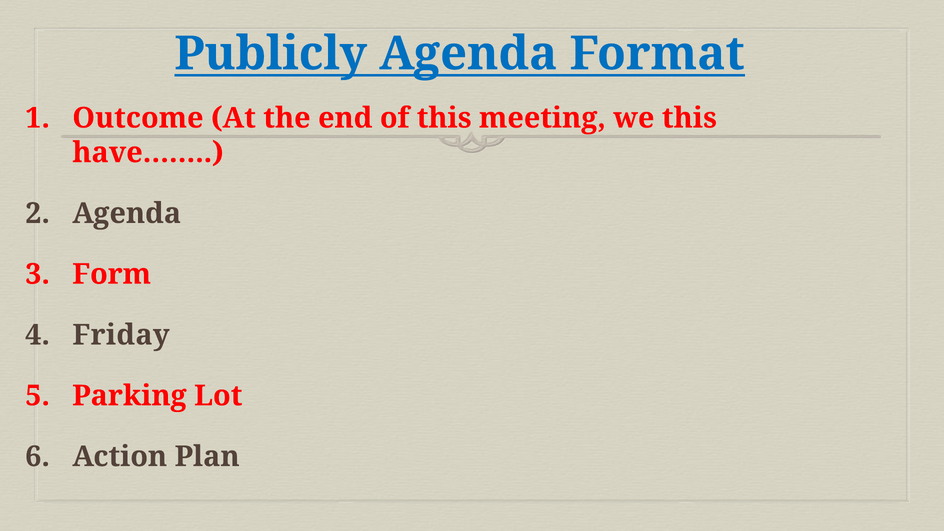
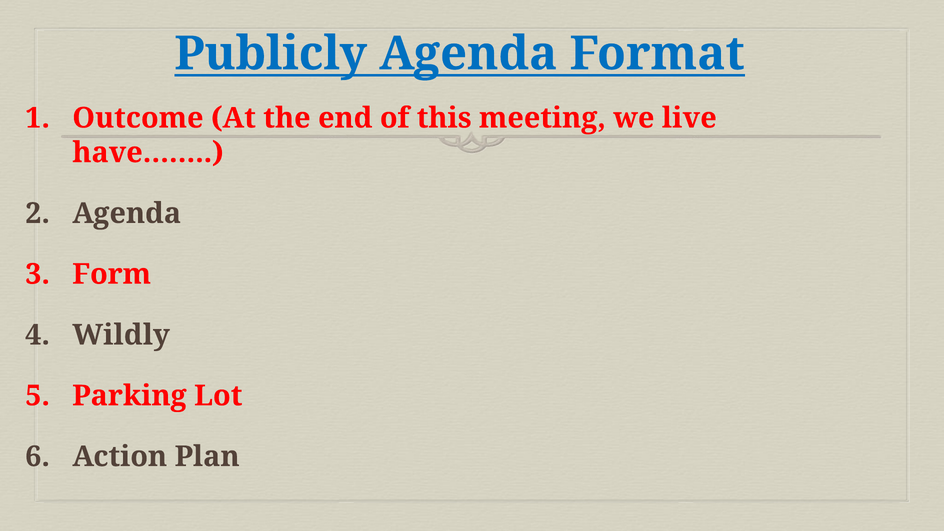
we this: this -> live (689, 118)
Friday: Friday -> Wildly (121, 335)
